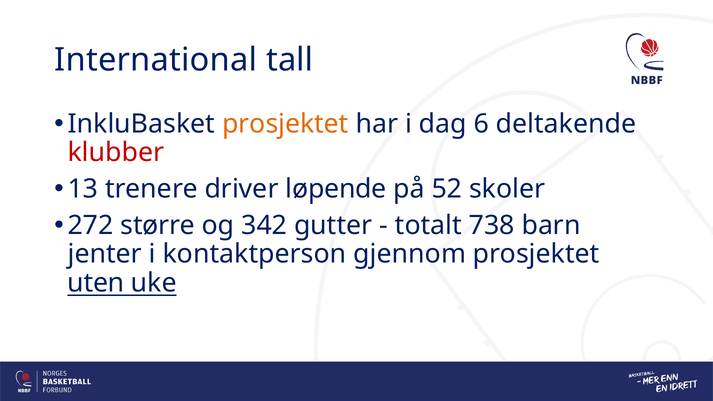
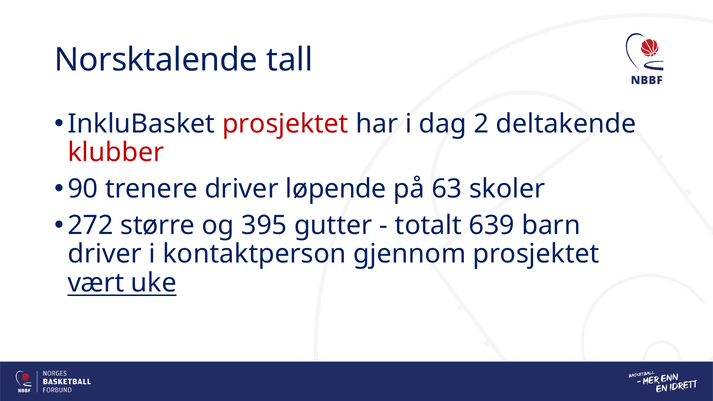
International: International -> Norsktalende (156, 60)
prosjektet colour: orange -> red (285, 124)
6: 6 -> 2 (481, 124)
13: 13 -> 90 (83, 189)
52: 52 -> 63 (447, 189)
342: 342 -> 395 (264, 225)
738: 738 -> 639 (492, 225)
jenter: jenter -> driver (105, 254)
uten: uten -> vært (96, 283)
